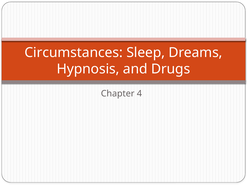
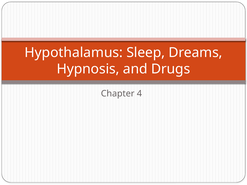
Circumstances: Circumstances -> Hypothalamus (74, 53)
